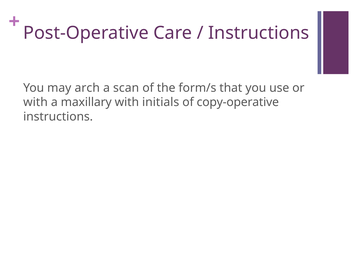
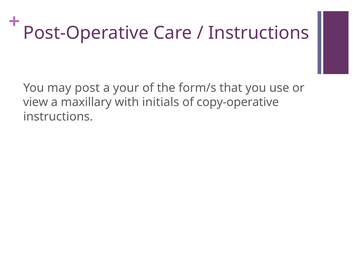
arch: arch -> post (87, 88)
scan: scan -> your (126, 88)
with: with -> view (36, 102)
